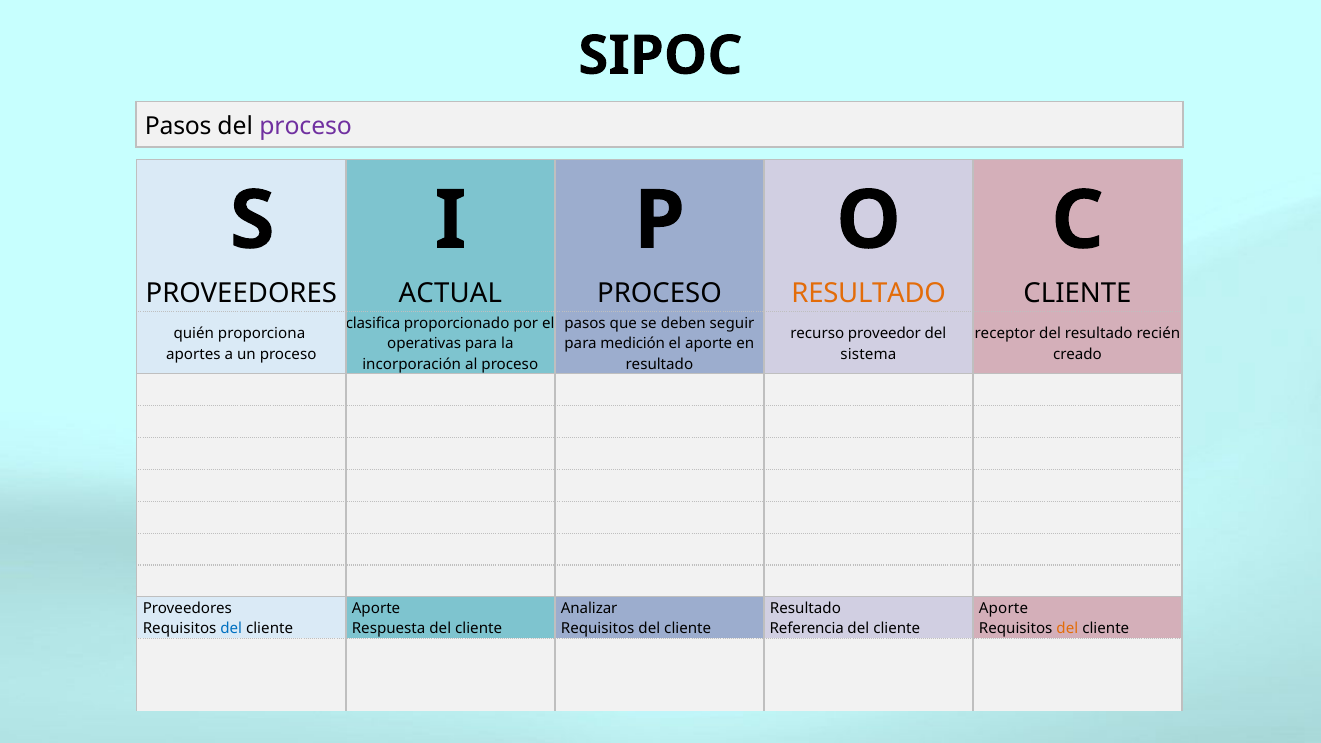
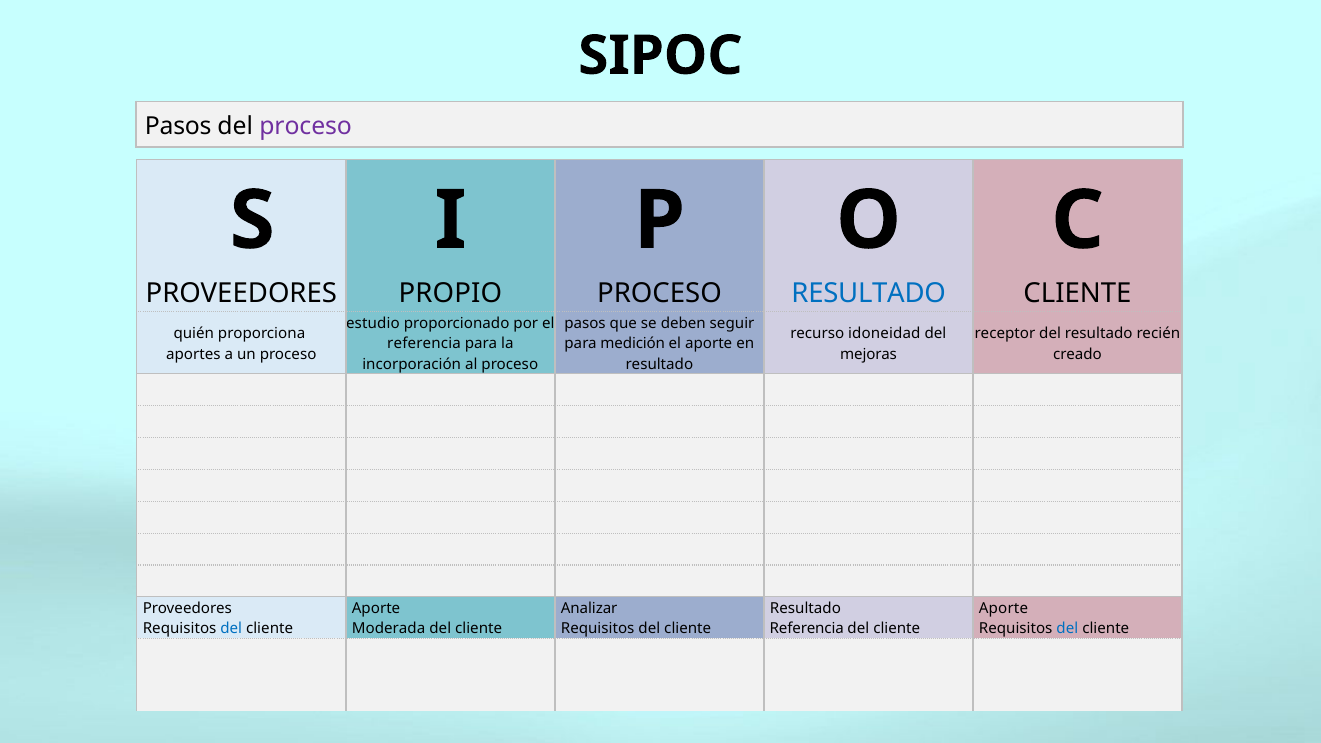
ACTUAL: ACTUAL -> PROPIO (450, 294)
RESULTADO colour: orange -> blue (869, 294)
clasifica: clasifica -> estudio (373, 323)
proveedor: proveedor -> idoneidad (884, 333)
operativas: operativas -> referencia (424, 344)
sistema: sistema -> mejoras (869, 354)
Respuesta: Respuesta -> Moderada (389, 629)
del colour: orange -> blue (1067, 629)
